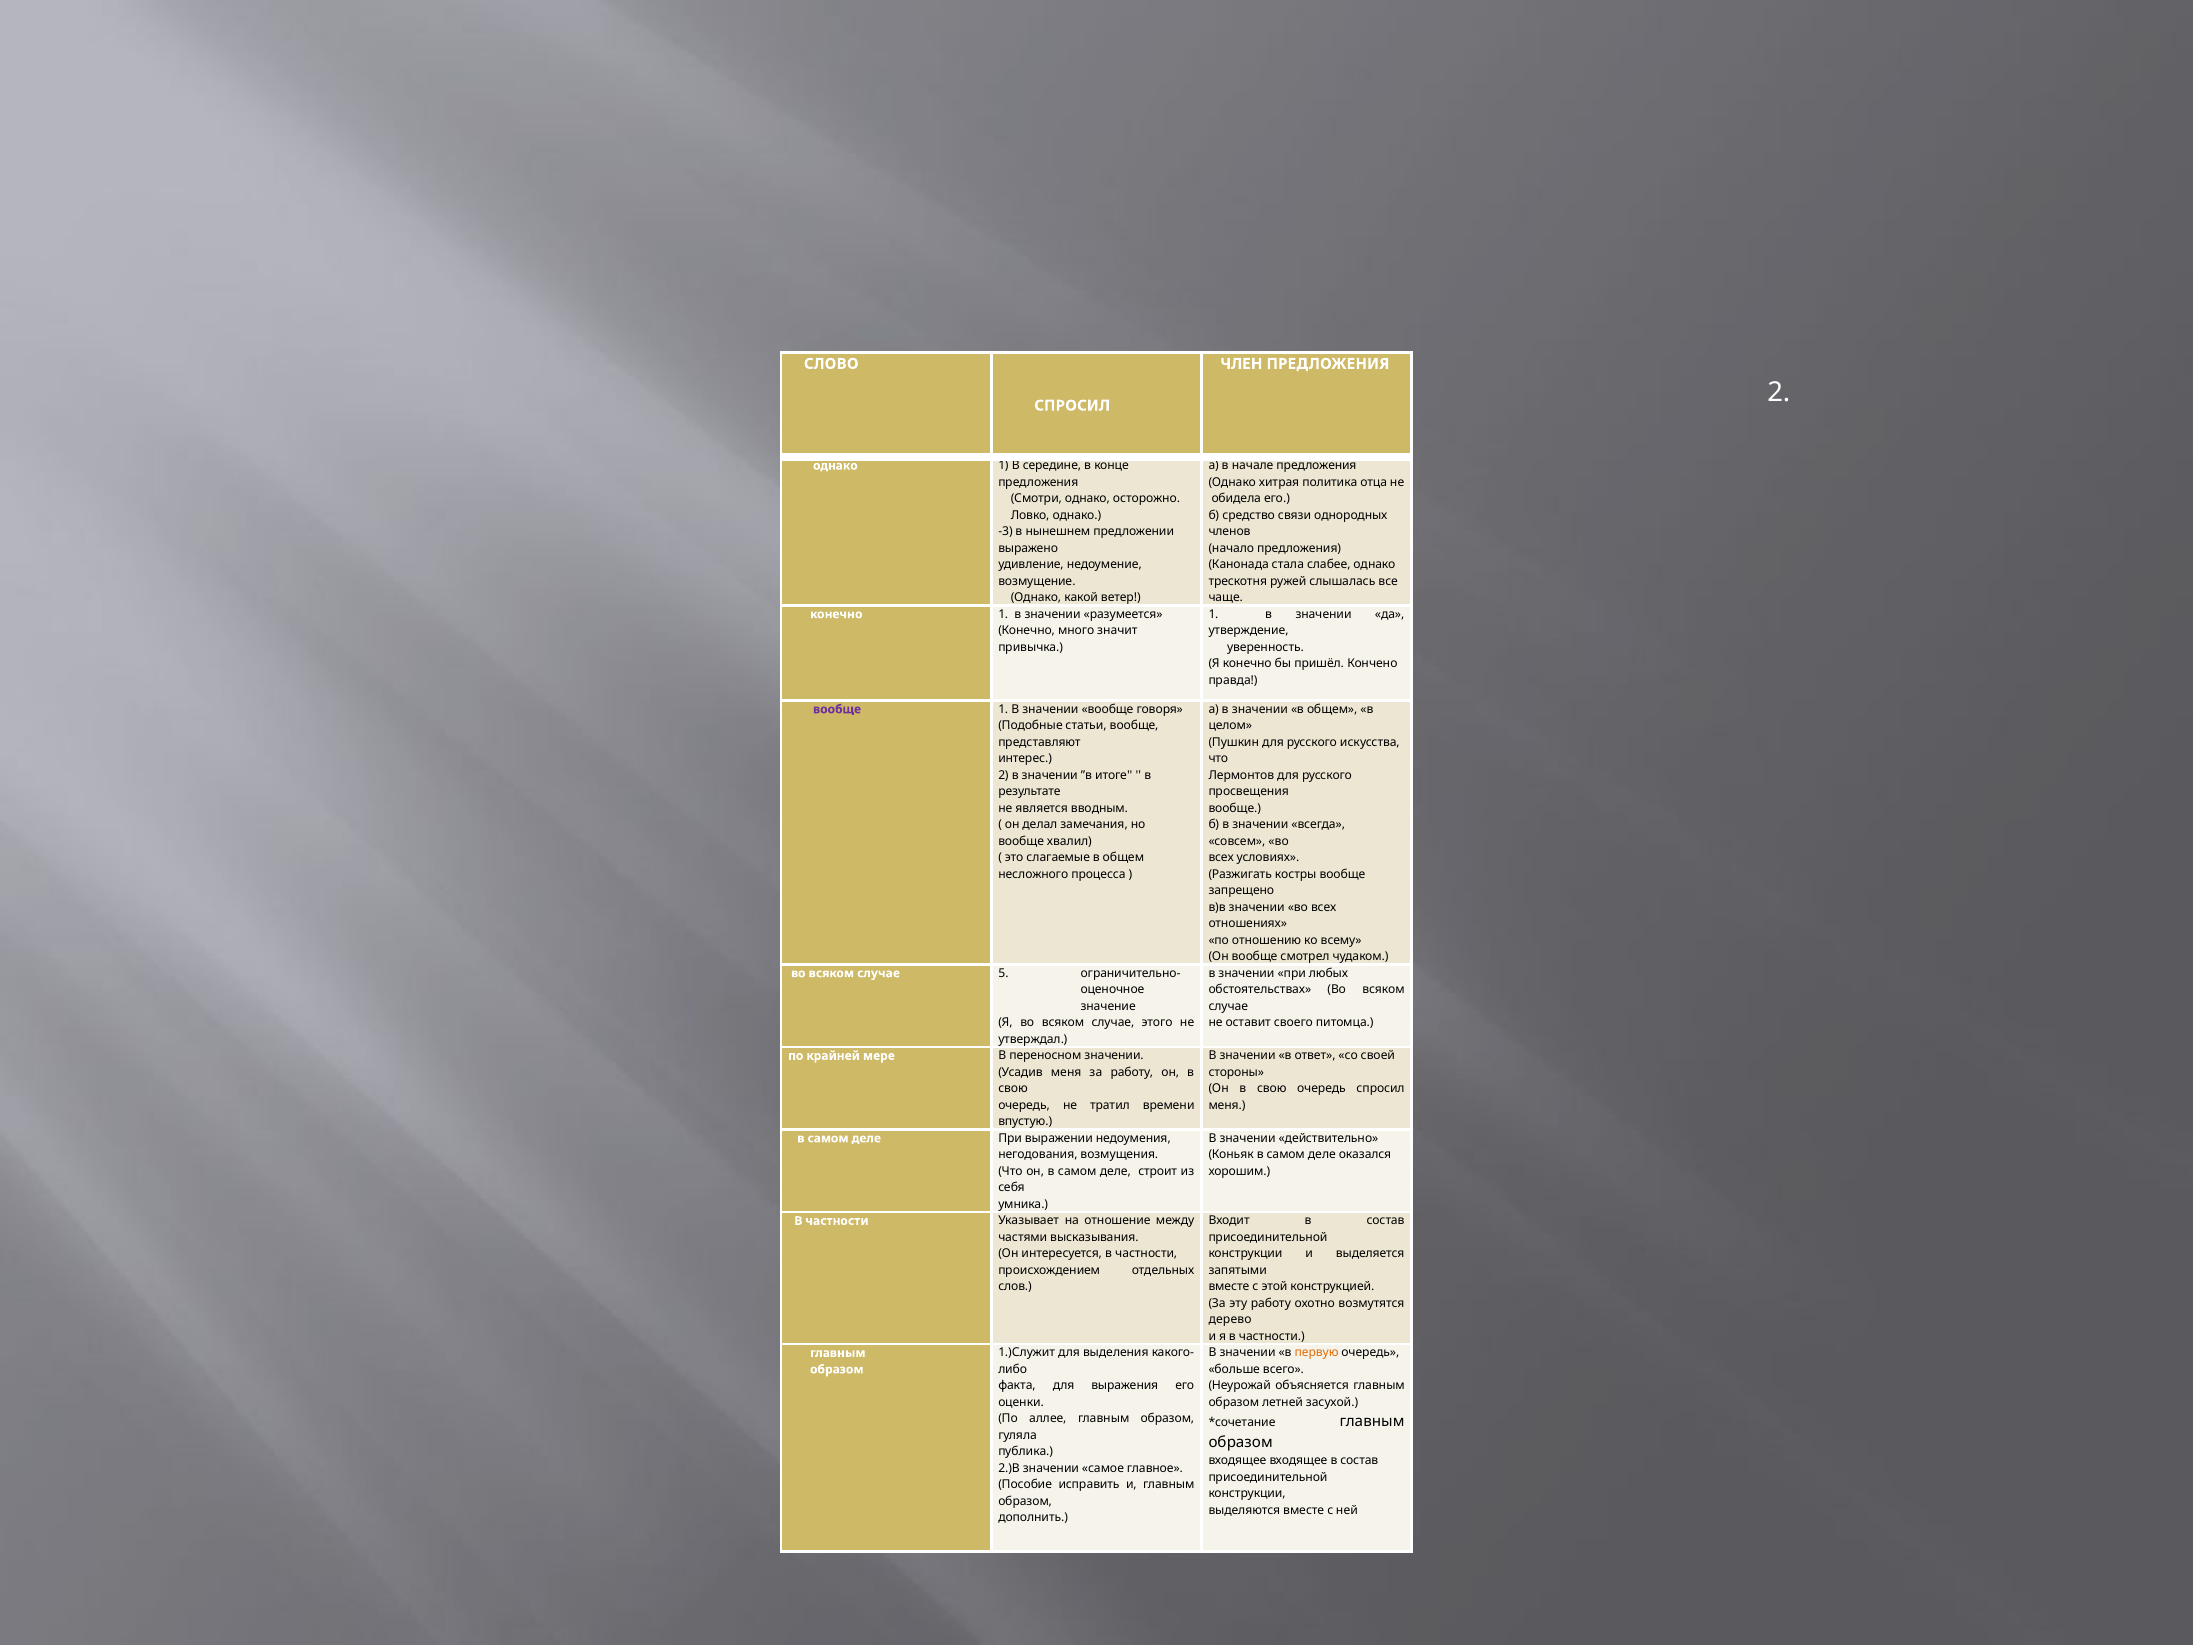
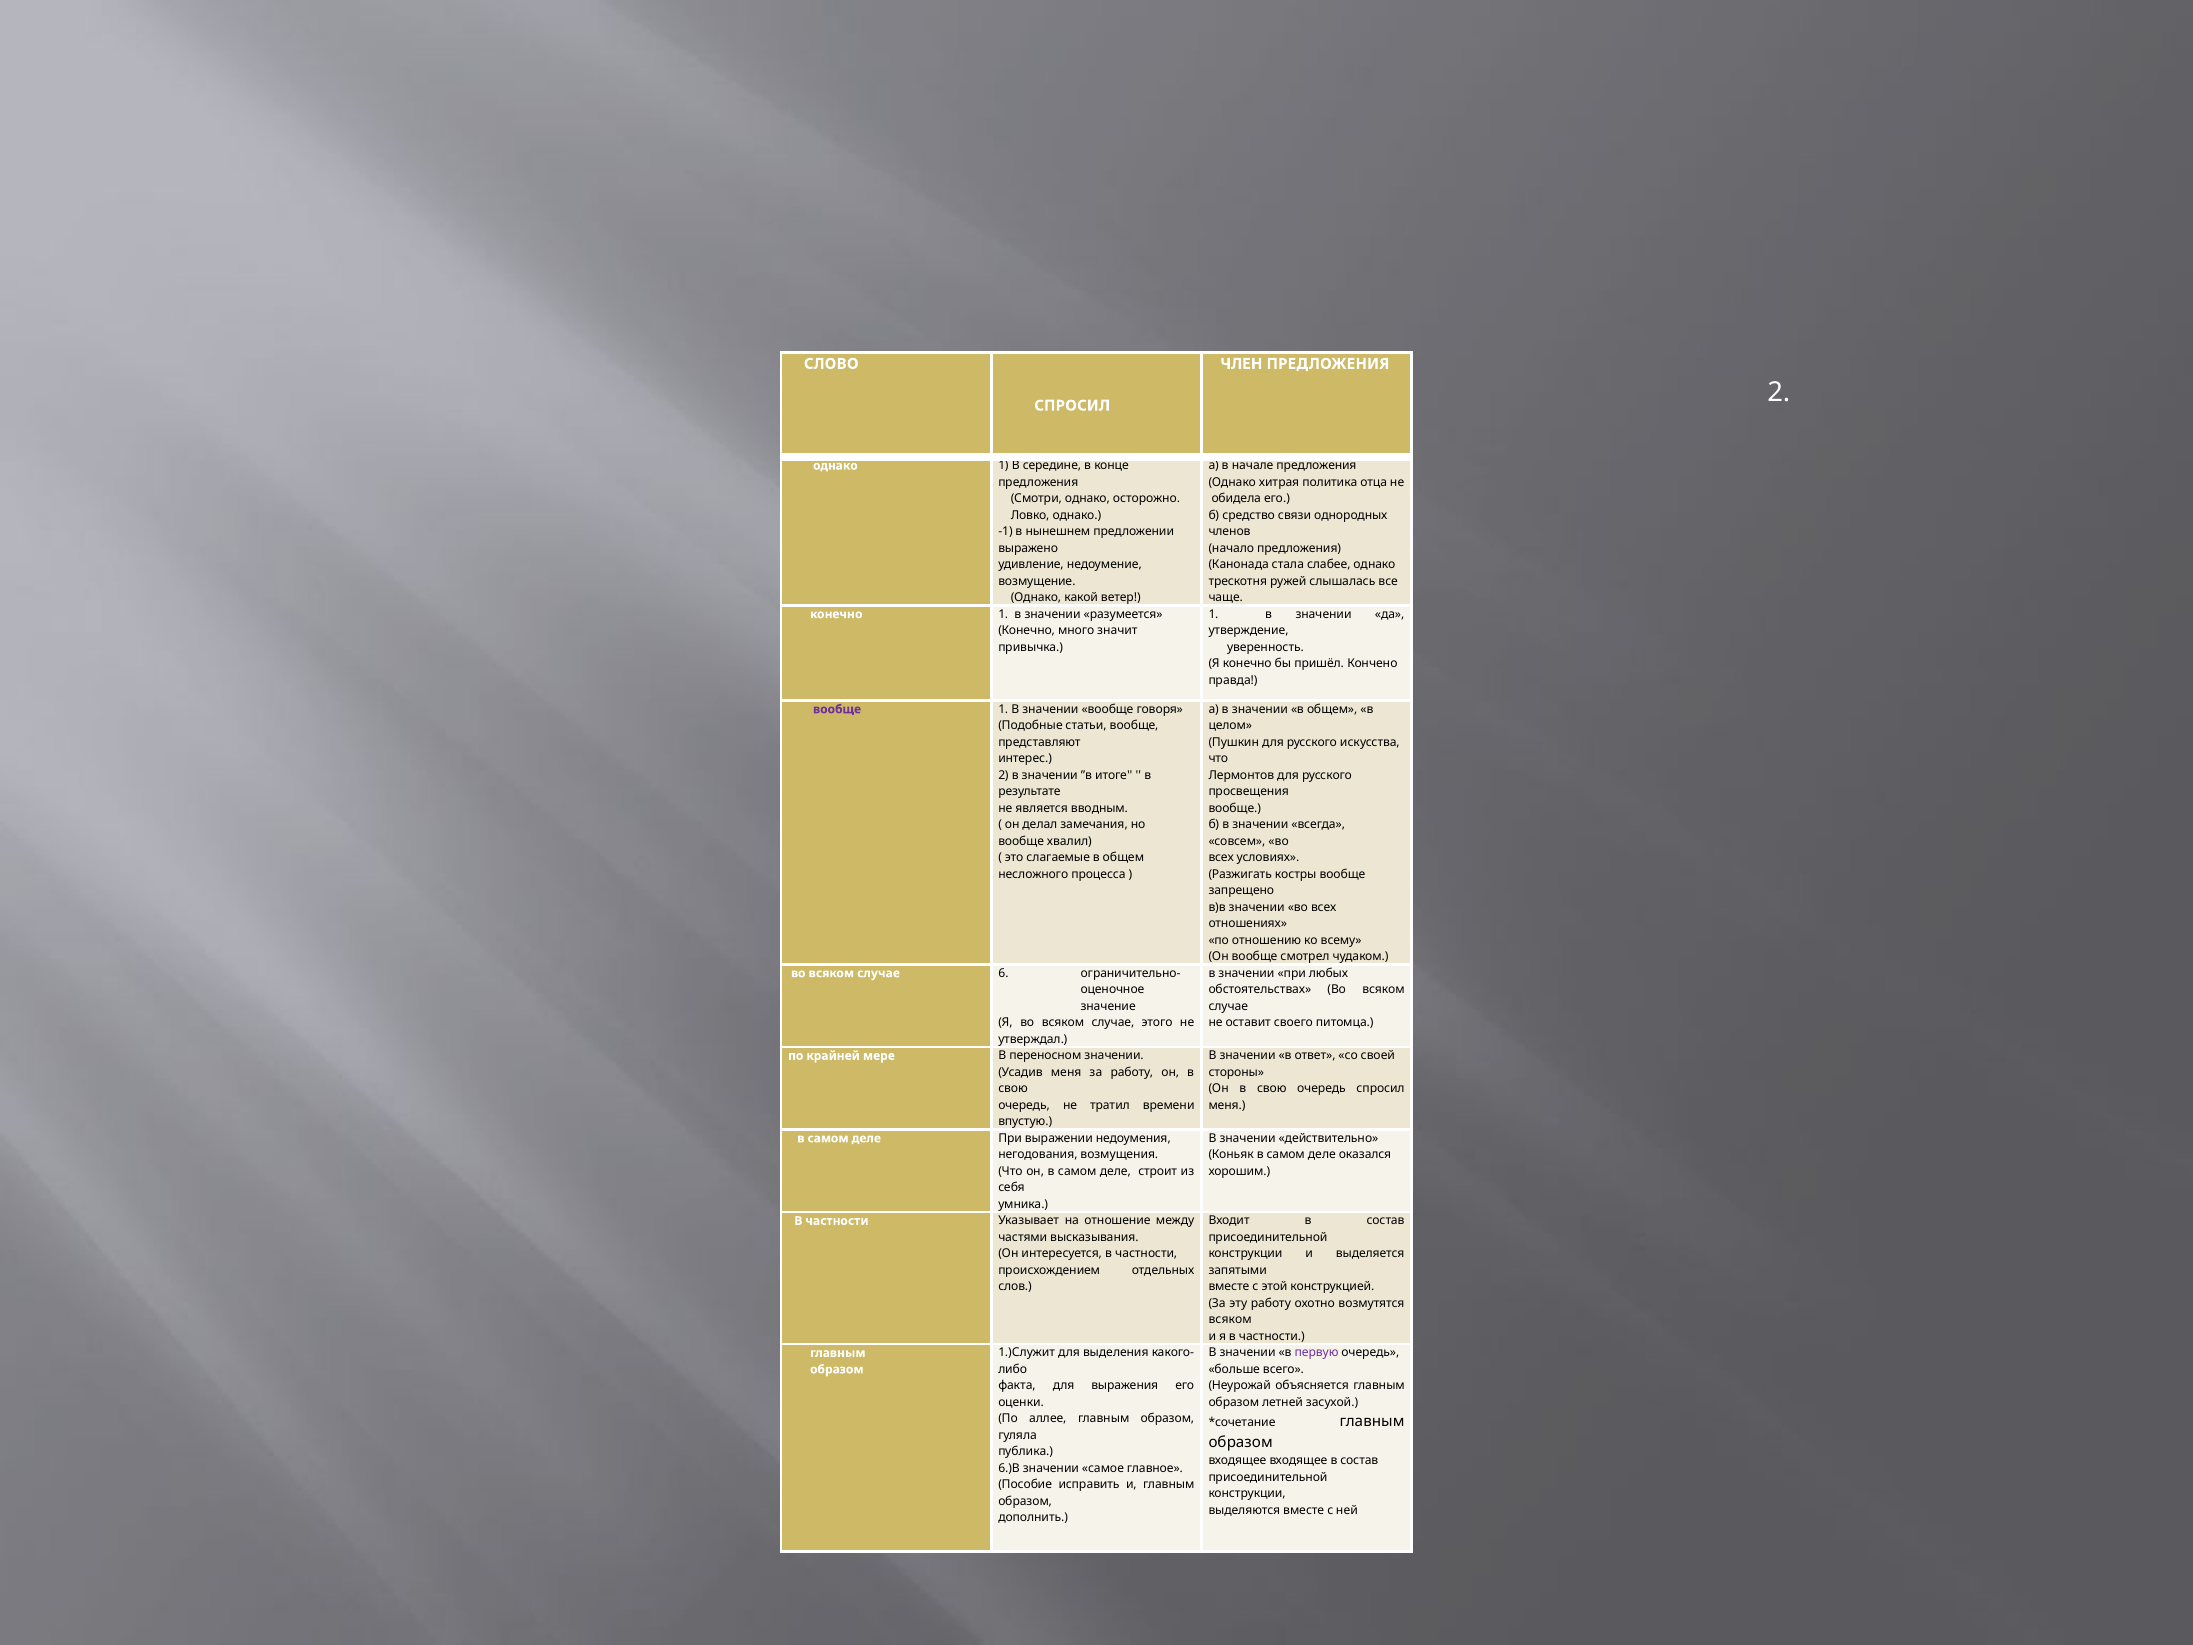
-3: -3 -> -1 (1006, 532)
5: 5 -> 6 (1003, 973)
дерево: дерево -> всяком (1230, 1320)
первую colour: orange -> purple (1317, 1353)
2.)В: 2.)В -> 6.)В (1009, 1468)
